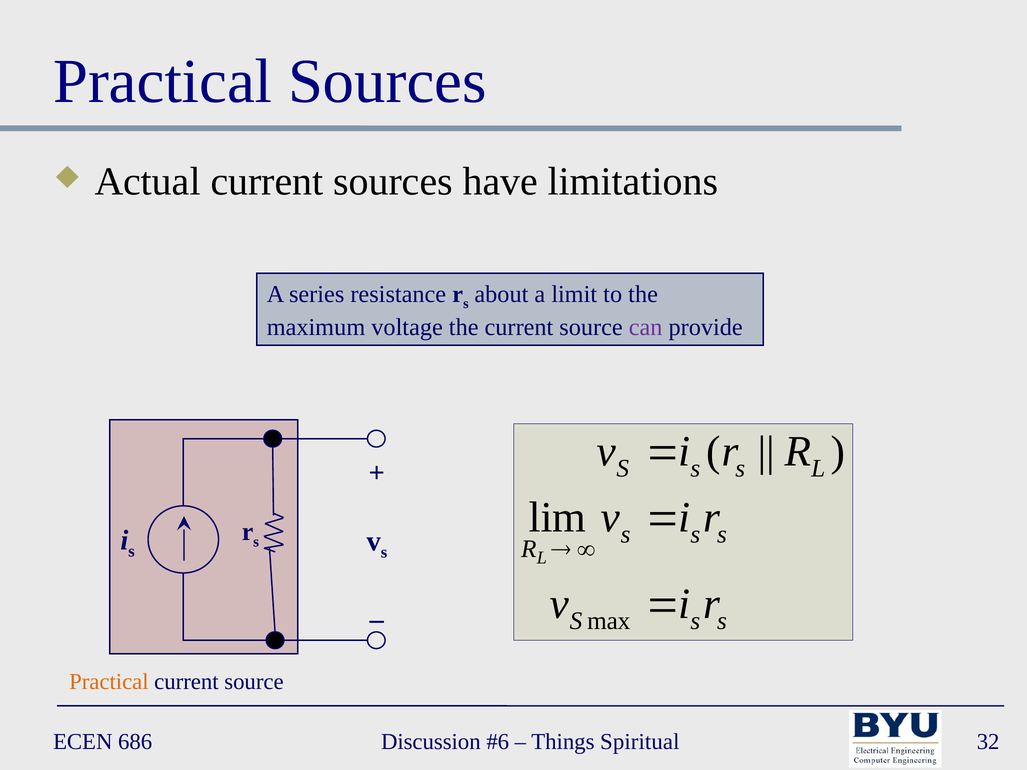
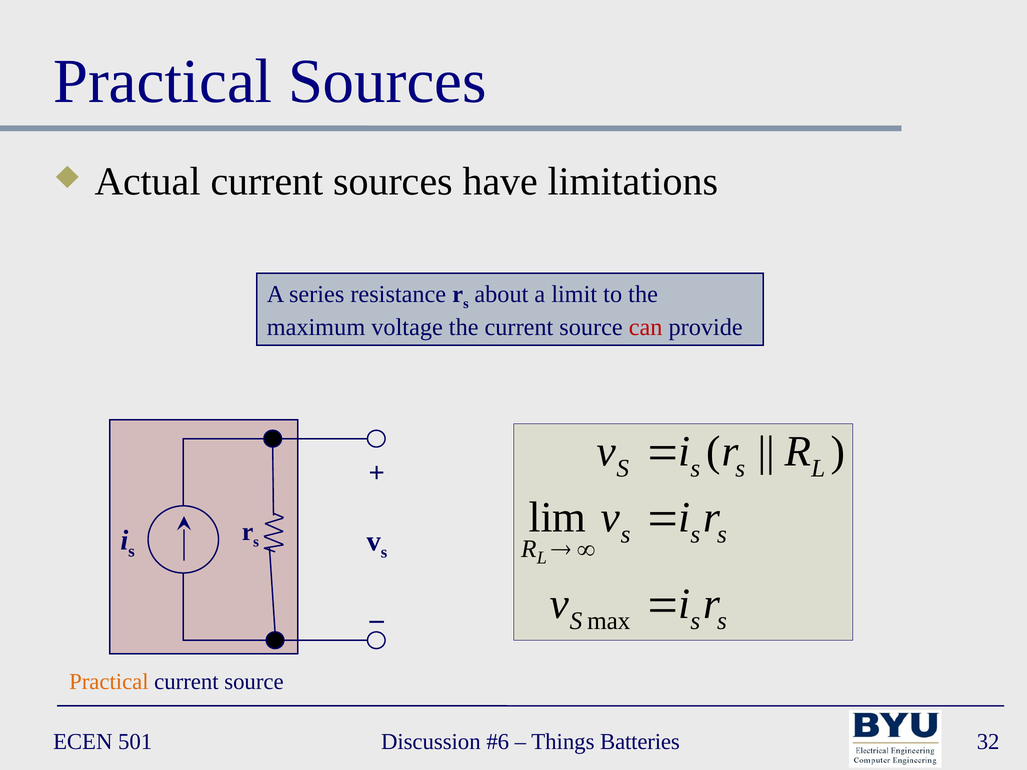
can colour: purple -> red (646, 328)
686: 686 -> 501 (135, 742)
Spiritual: Spiritual -> Batteries (640, 742)
